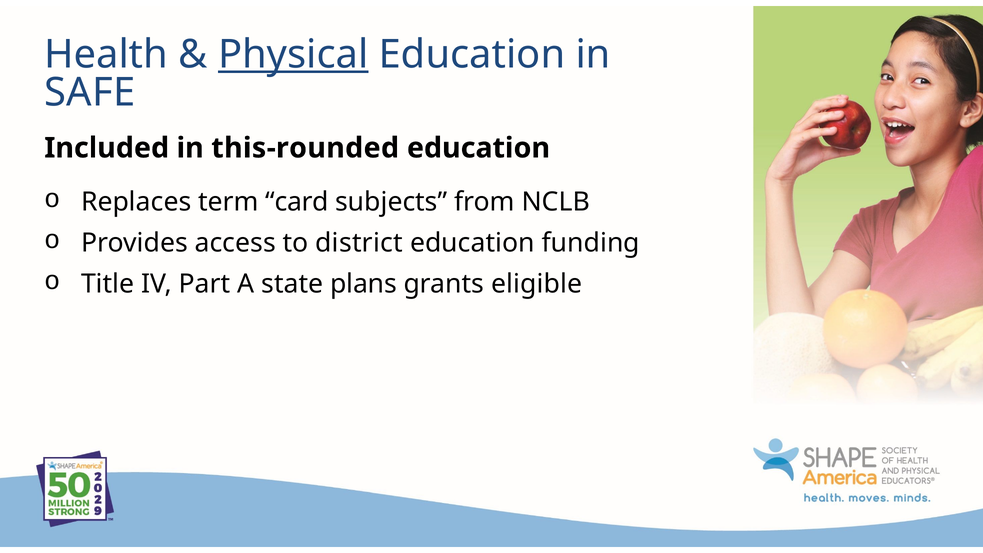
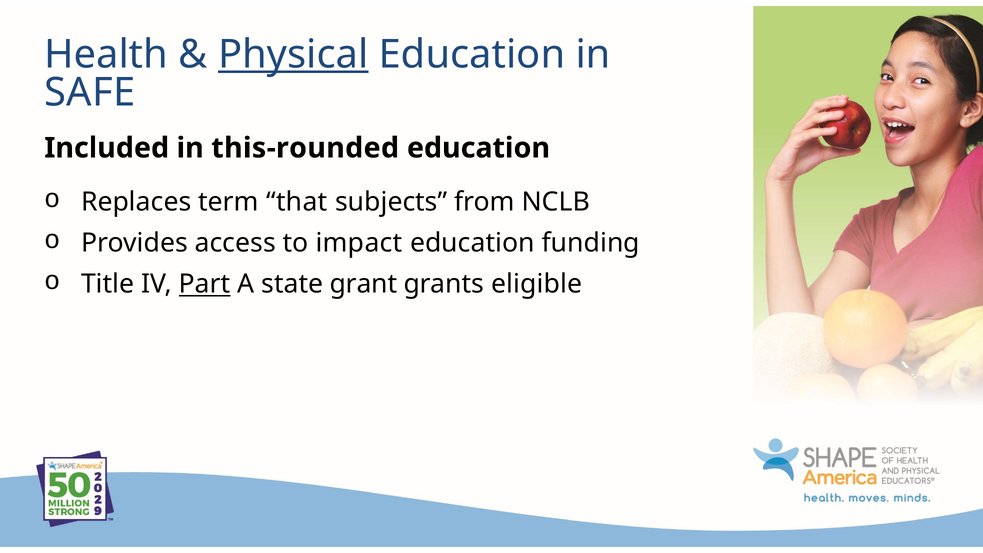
card: card -> that (297, 202)
district: district -> impact (359, 243)
Part underline: none -> present (205, 284)
plans: plans -> grant (363, 284)
